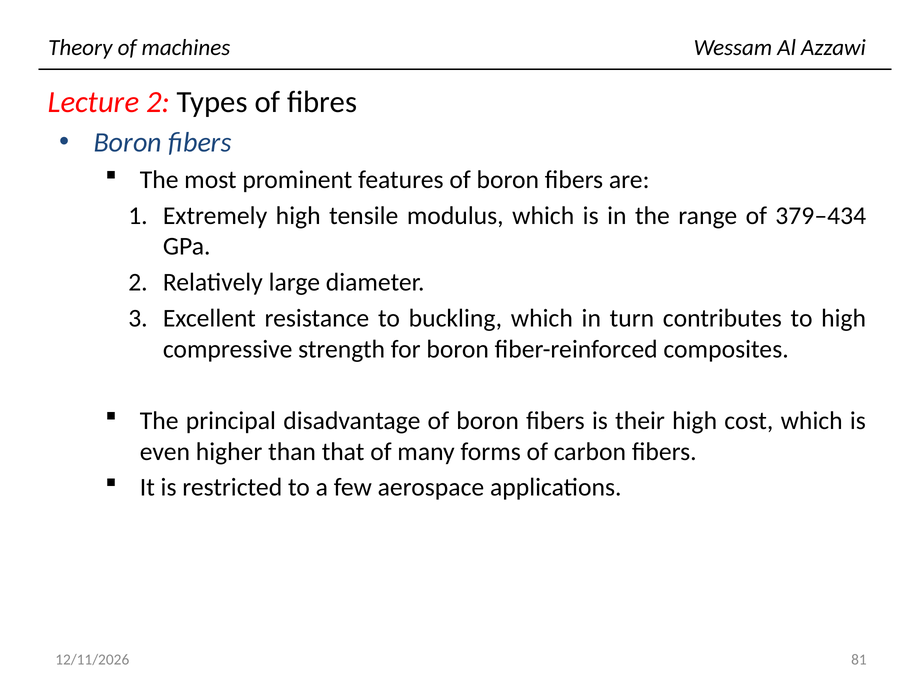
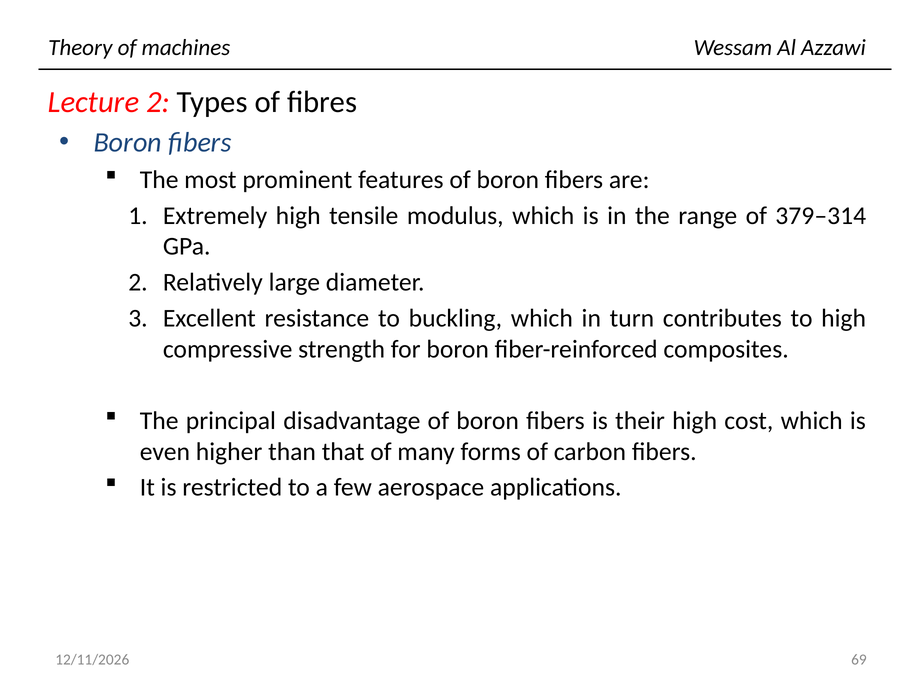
379–434: 379–434 -> 379–314 (821, 216)
81: 81 -> 69 (859, 660)
